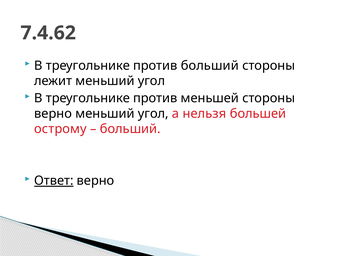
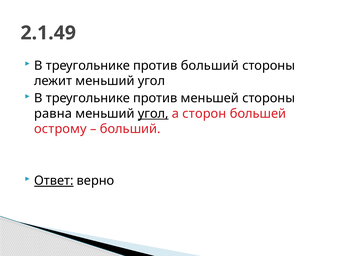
7.4.62: 7.4.62 -> 2.1.49 (48, 33)
верно: верно -> равна (53, 114)
угол underline: none -> present (153, 114)
нельзя: нельзя -> сторон (204, 114)
